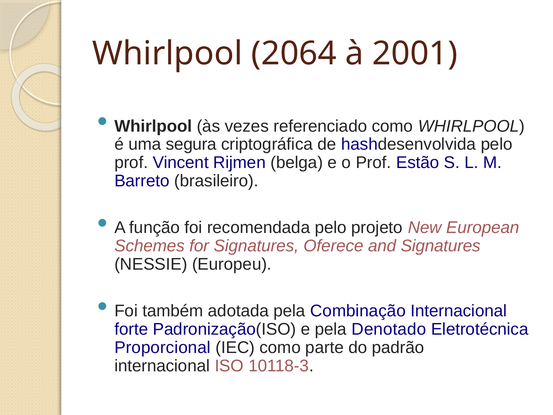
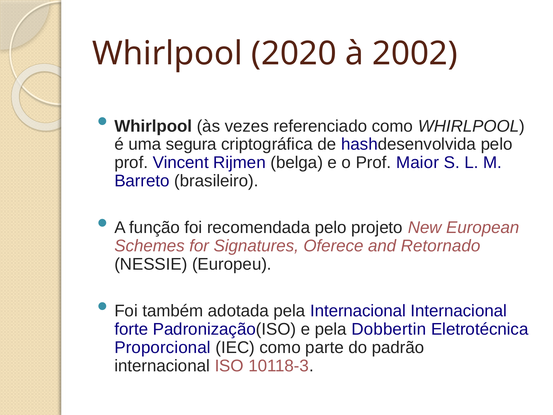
2064: 2064 -> 2020 (294, 53)
2001: 2001 -> 2002 (415, 53)
Estão: Estão -> Maior (418, 163)
and Signatures: Signatures -> Retornado (441, 246)
pela Combinação: Combinação -> Internacional (358, 311)
Denotado: Denotado -> Dobbertin (389, 329)
